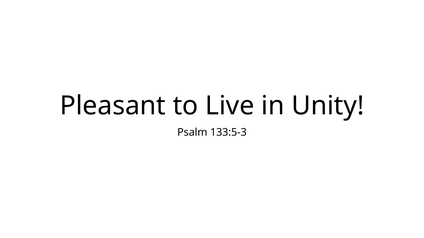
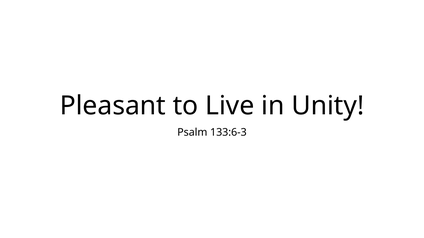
133:5-3: 133:5-3 -> 133:6-3 (228, 133)
